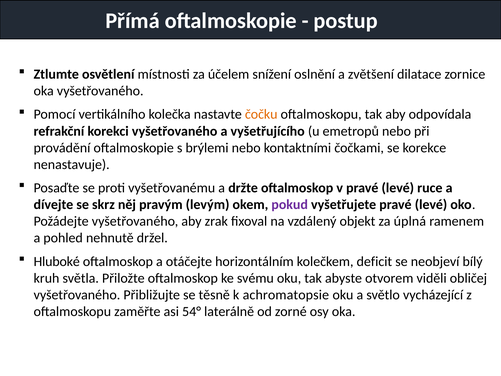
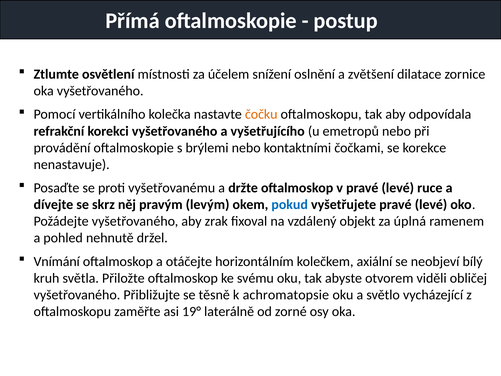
pokud colour: purple -> blue (290, 204)
Hluboké: Hluboké -> Vnímání (57, 261)
deficit: deficit -> axiální (374, 261)
54°: 54° -> 19° (192, 311)
